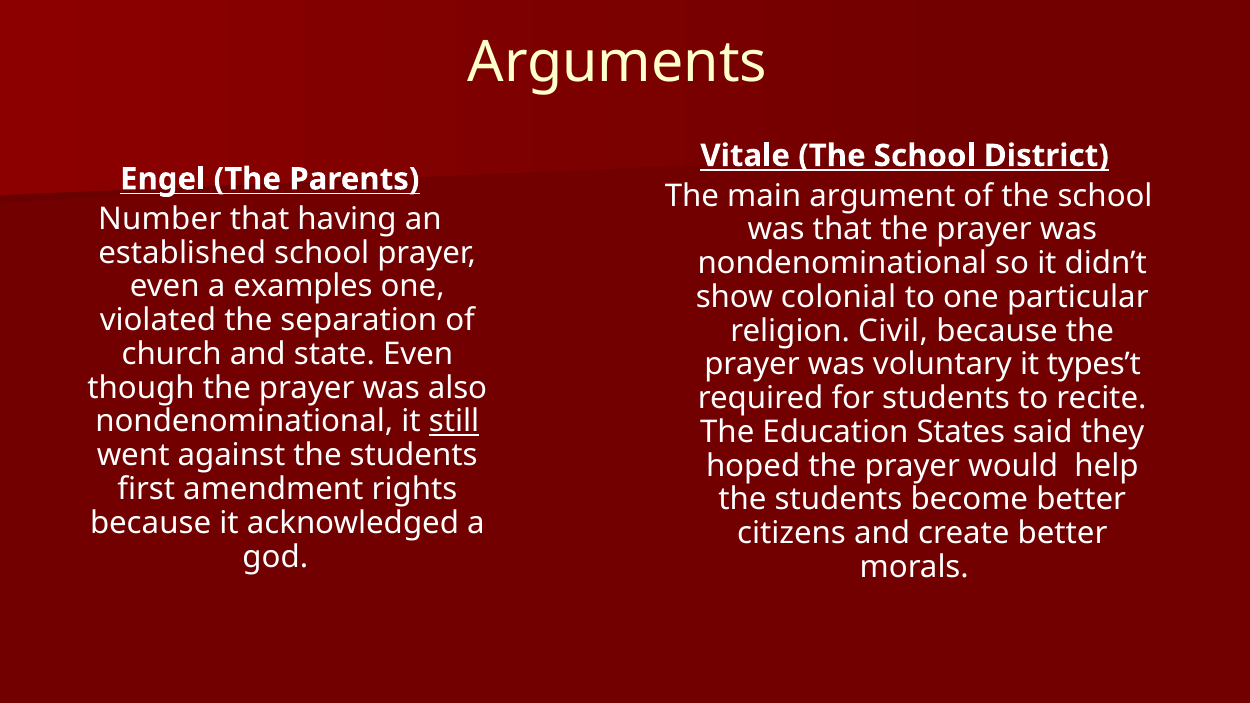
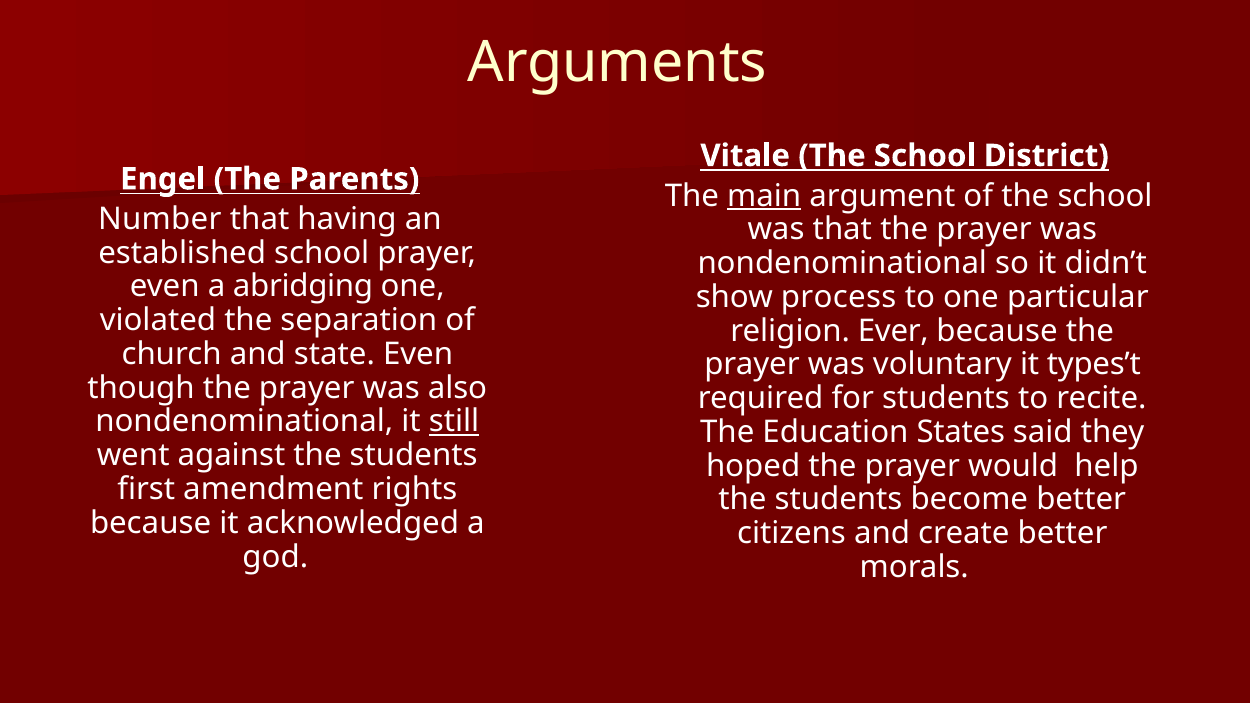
main underline: none -> present (764, 196)
examples: examples -> abridging (303, 287)
colonial: colonial -> process (839, 297)
Civil: Civil -> Ever (893, 331)
